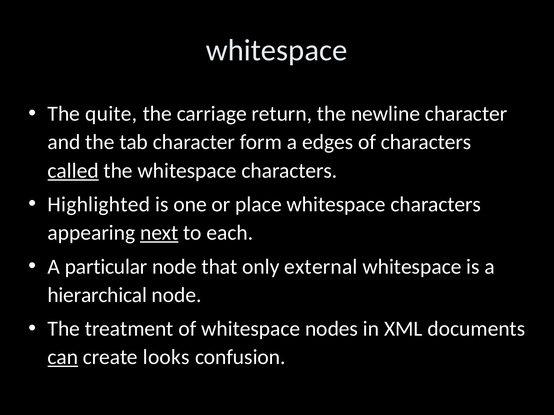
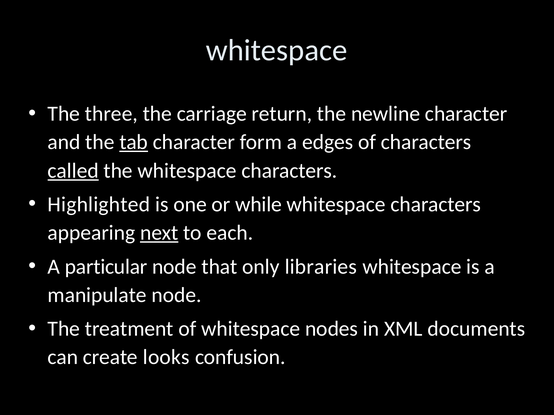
quite: quite -> three (111, 114)
tab underline: none -> present (134, 142)
place: place -> while (259, 205)
external: external -> libraries (321, 267)
hierarchical: hierarchical -> manipulate (97, 295)
can underline: present -> none (63, 358)
